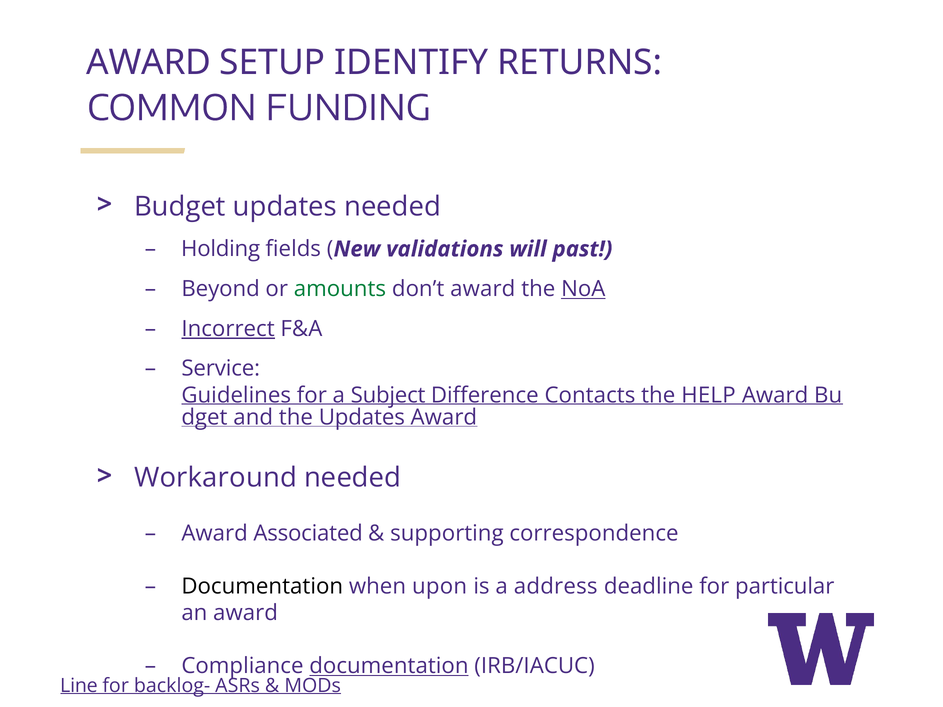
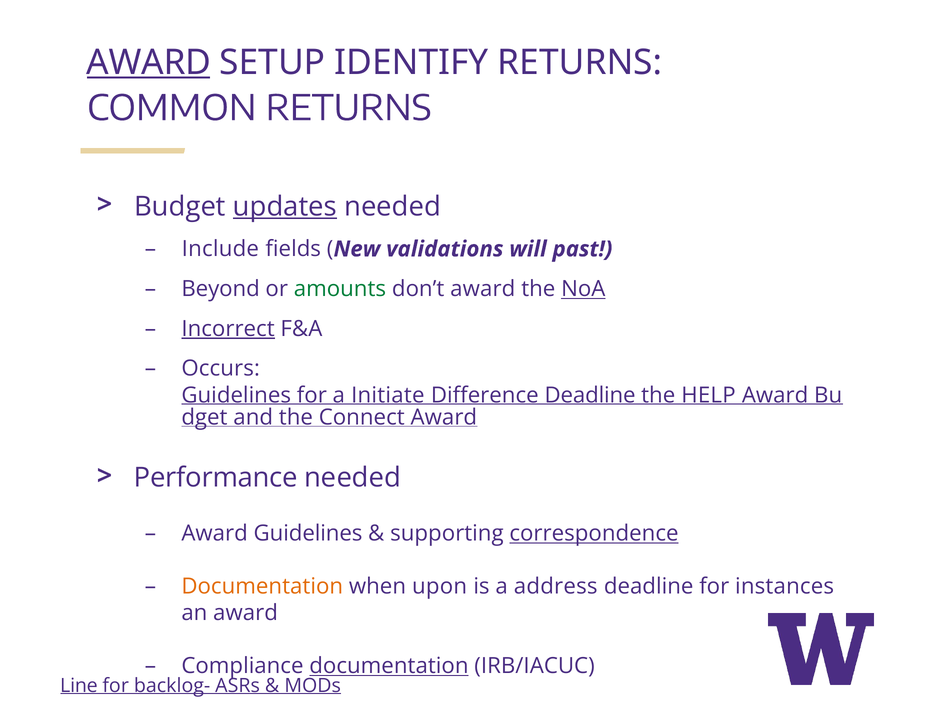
AWARD underline: none -> present (149, 62)
COMMON FUNDING: FUNDING -> RETURNS (349, 109)
updates underline: none -> present (285, 207)
Holding: Holding -> Include (220, 249)
Service: Service -> Occurs (221, 369)
Subject: Subject -> Initiate (388, 395)
Difference Contacts: Contacts -> Deadline (590, 395)
the Updates: Updates -> Connect (362, 418)
Workaround: Workaround -> Performance (216, 478)
Award Associated: Associated -> Guidelines (308, 534)
correspondence underline: none -> present (594, 534)
Documentation colour: black -> orange (262, 587)
particular: particular -> instances (785, 587)
